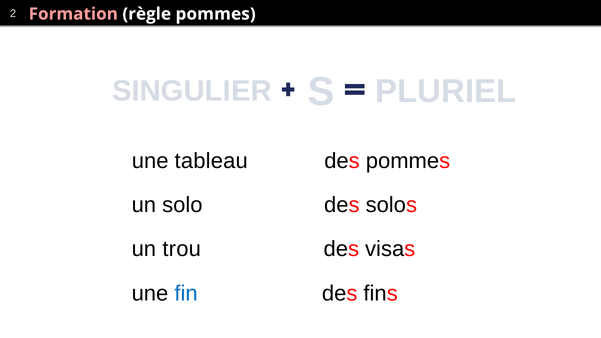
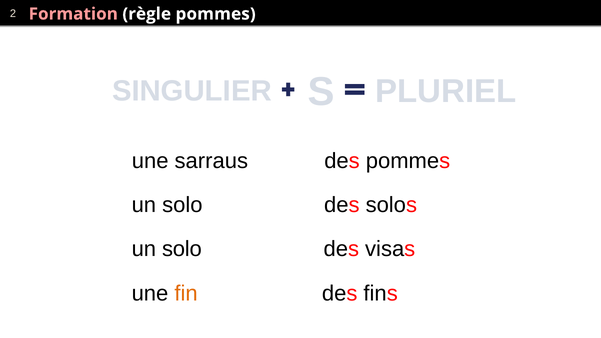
tableau: tableau -> sarraus (211, 161)
trou: trou -> solo (182, 249)
fin colour: blue -> orange (186, 293)
